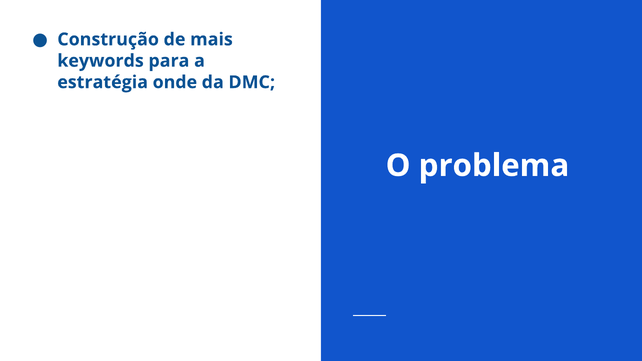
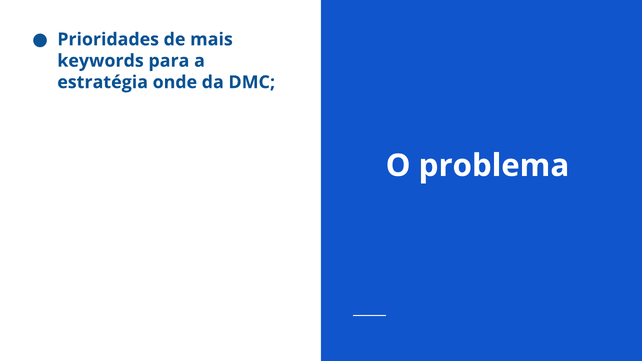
Construção: Construção -> Prioridades (108, 39)
